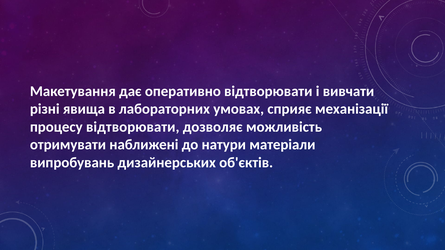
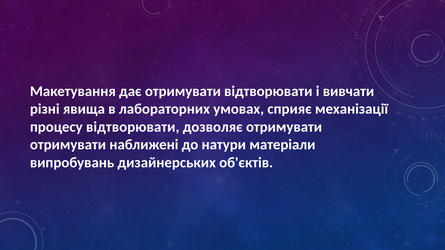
дає оперативно: оперативно -> отримувати (183, 91)
дозволяє можливість: можливість -> отримувати (284, 127)
